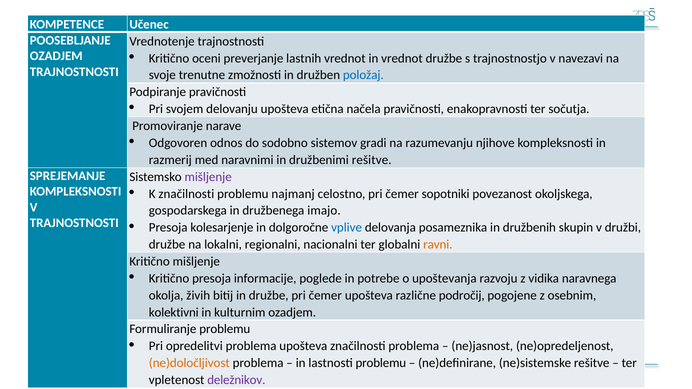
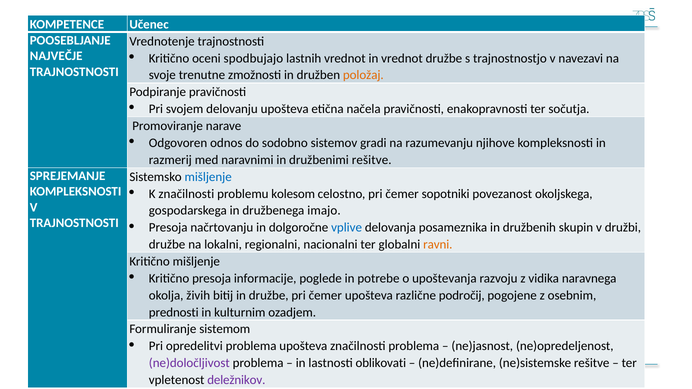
OZADJEM: OZADJEM -> NAJVEČJE (56, 56)
preverjanje: preverjanje -> spodbujajo (253, 58)
položaj colour: blue -> orange (363, 75)
mišljenje colour: purple -> blue (208, 177)
najmanj: najmanj -> kolesom (293, 194)
kolesarjenje: kolesarjenje -> načrtovanju (222, 228)
kolektivni: kolektivni -> prednosti (174, 312)
Formuliranje problemu: problemu -> sistemom (225, 329)
ne)določljivost colour: orange -> purple (189, 363)
lastnosti problemu: problemu -> oblikovati (381, 363)
